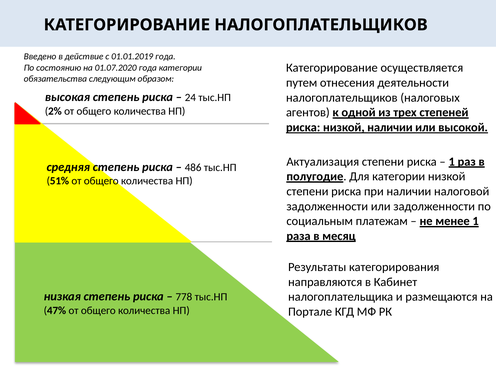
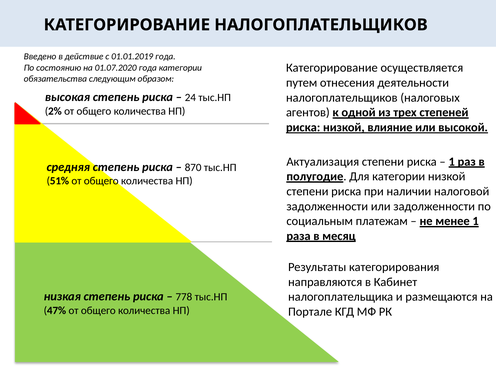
низкой наличии: наличии -> влияние (390, 127)
486: 486 -> 870 (193, 167)
